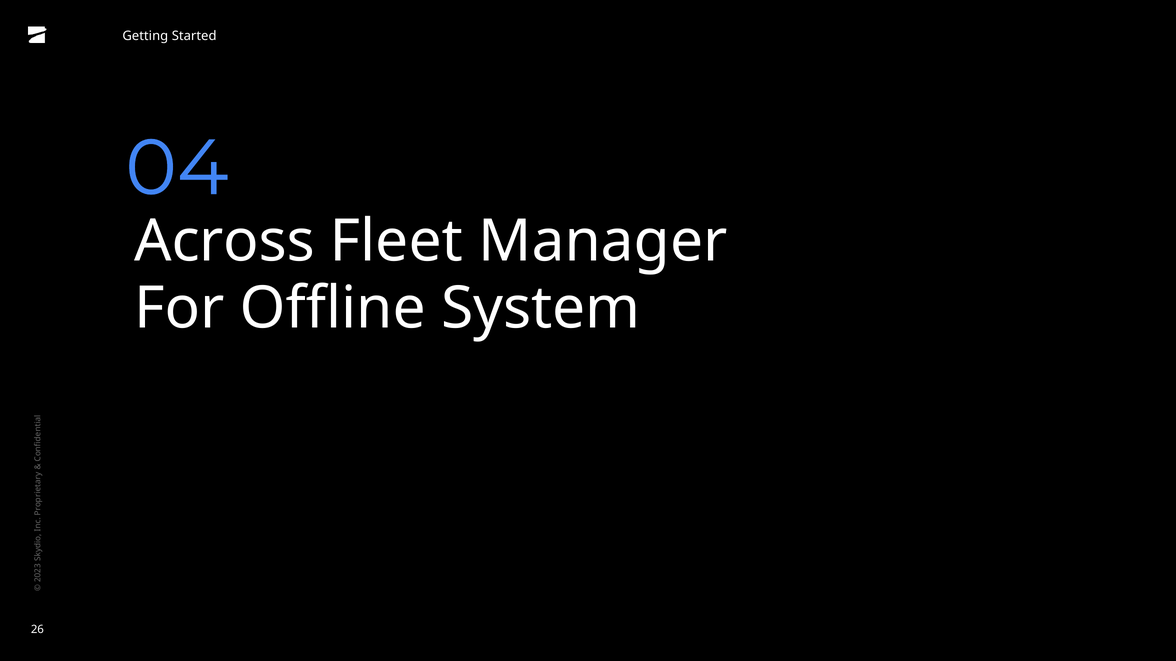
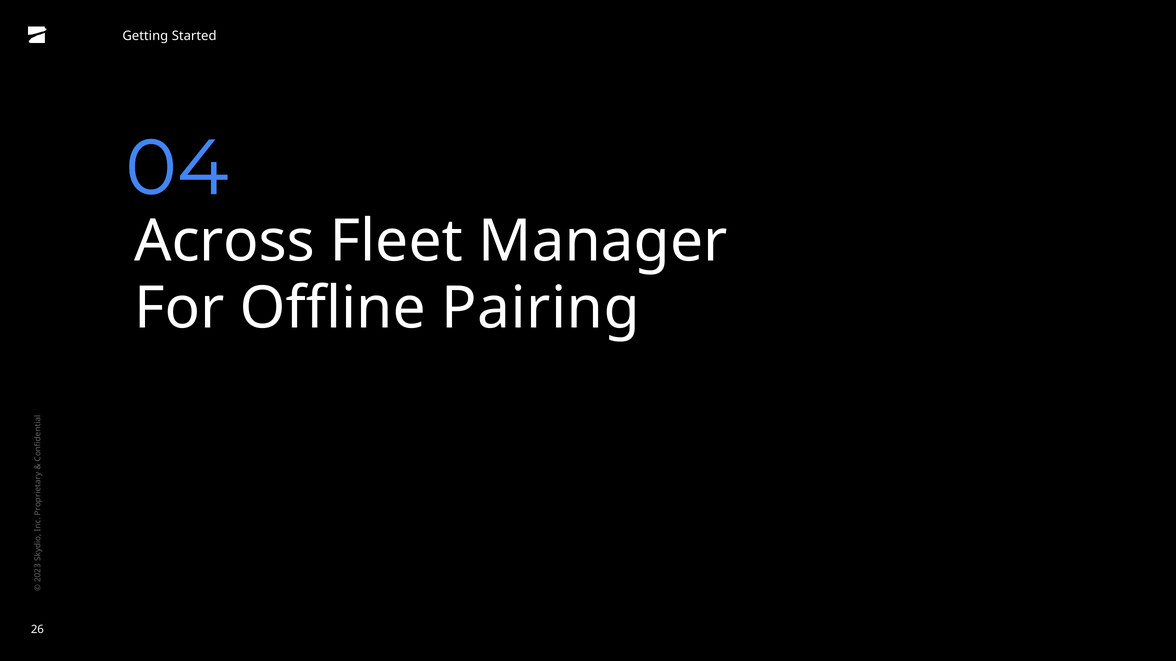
System: System -> Pairing (540, 309)
